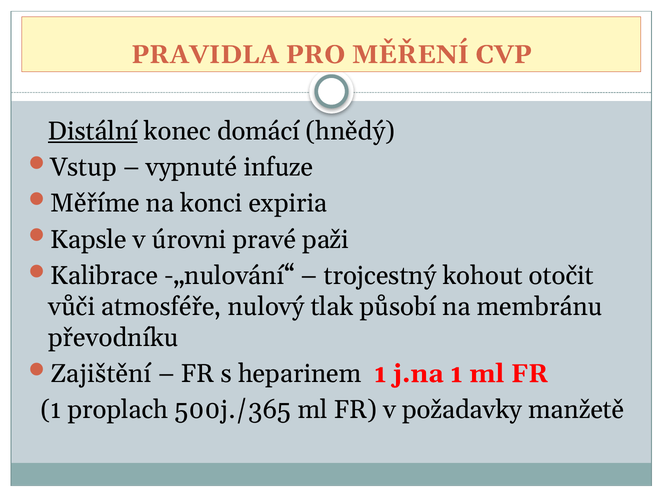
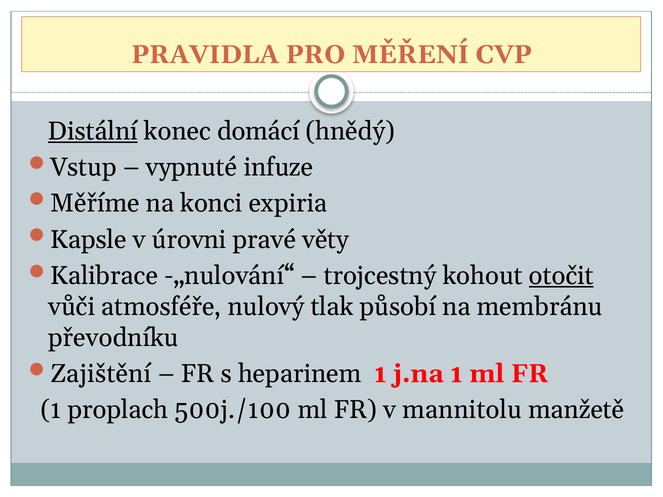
paži: paži -> věty (326, 240)
otočit underline: none -> present (561, 276)
500j./365: 500j./365 -> 500j./100 (233, 410)
požadavky: požadavky -> mannitolu (462, 410)
